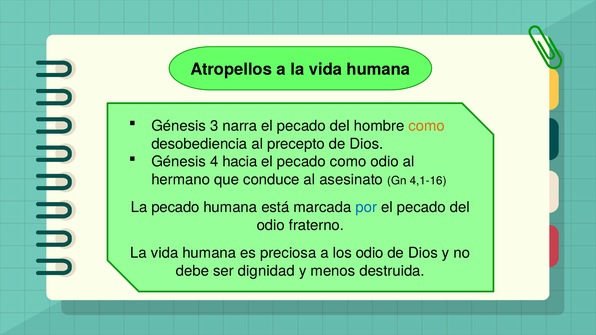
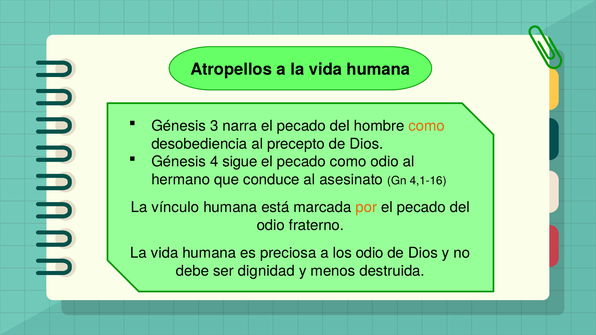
hacia: hacia -> sigue (240, 162)
La pecado: pecado -> vínculo (175, 207)
por colour: blue -> orange (366, 207)
